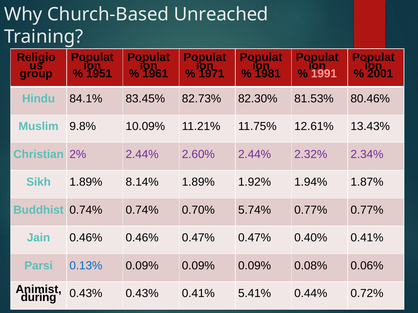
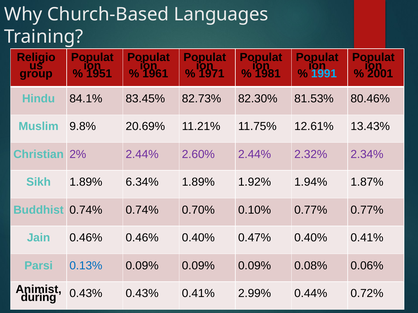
Unreached: Unreached -> Languages (221, 15)
1991 colour: pink -> light blue (324, 74)
10.09%: 10.09% -> 20.69% (145, 127)
8.14%: 8.14% -> 6.34% (142, 182)
5.74%: 5.74% -> 0.10% (255, 210)
0.46% 0.47%: 0.47% -> 0.40% (198, 238)
5.41%: 5.41% -> 2.99% (255, 294)
